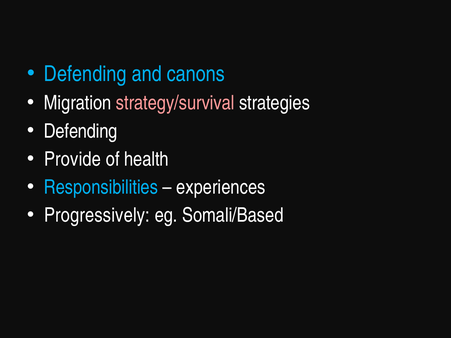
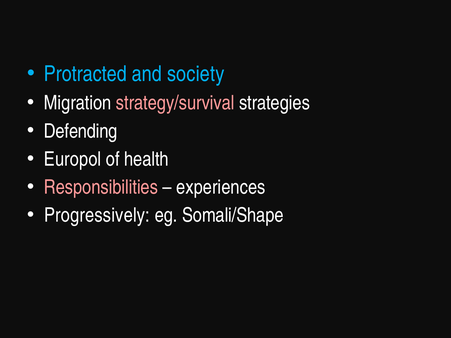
Defending: Defending -> Protracted (85, 74)
canons: canons -> society (196, 74)
Provide: Provide -> Europol (73, 159)
Responsibilities colour: light blue -> pink (101, 187)
Somali/Based: Somali/Based -> Somali/Shape (233, 215)
